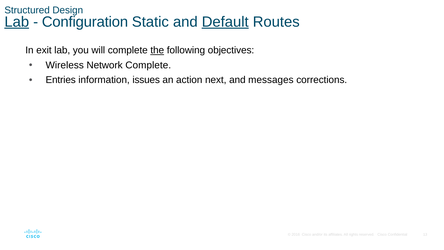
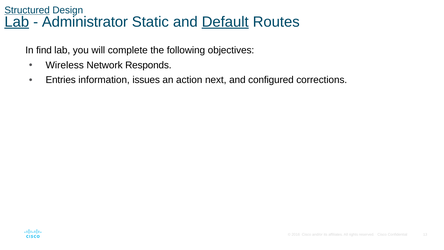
Structured underline: none -> present (27, 10)
Configuration: Configuration -> Administrator (85, 22)
exit: exit -> find (44, 50)
the underline: present -> none (157, 50)
Network Complete: Complete -> Responds (148, 65)
messages: messages -> configured (271, 80)
